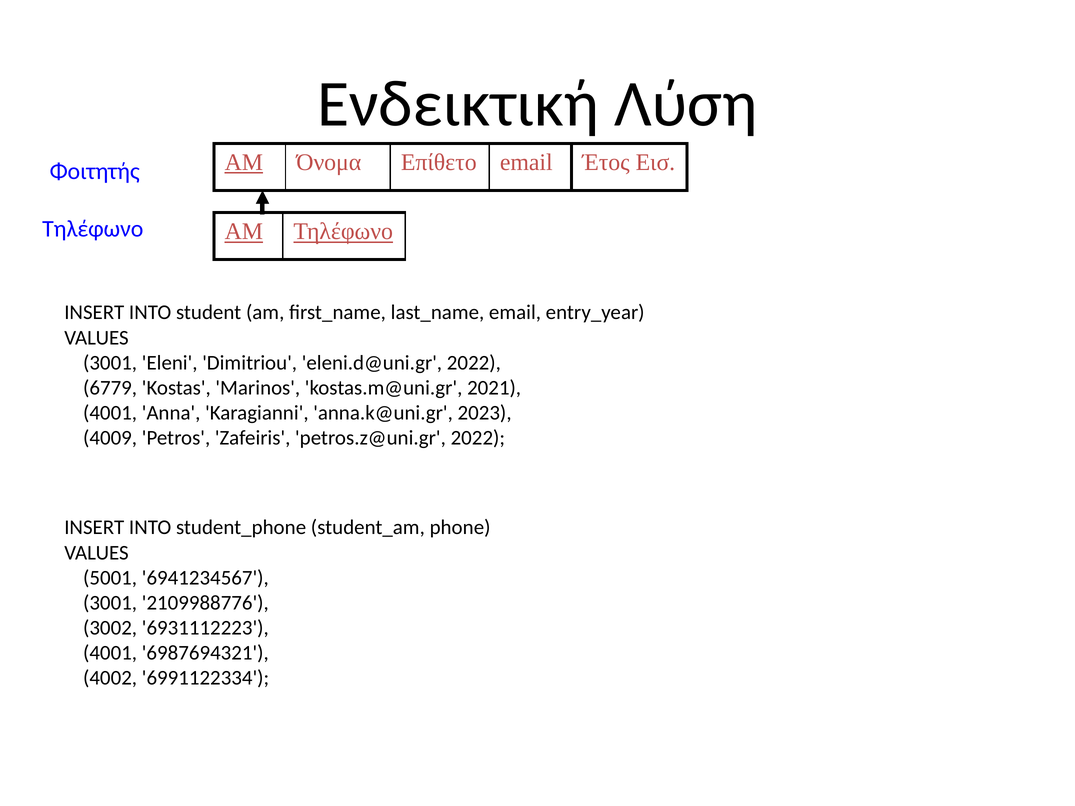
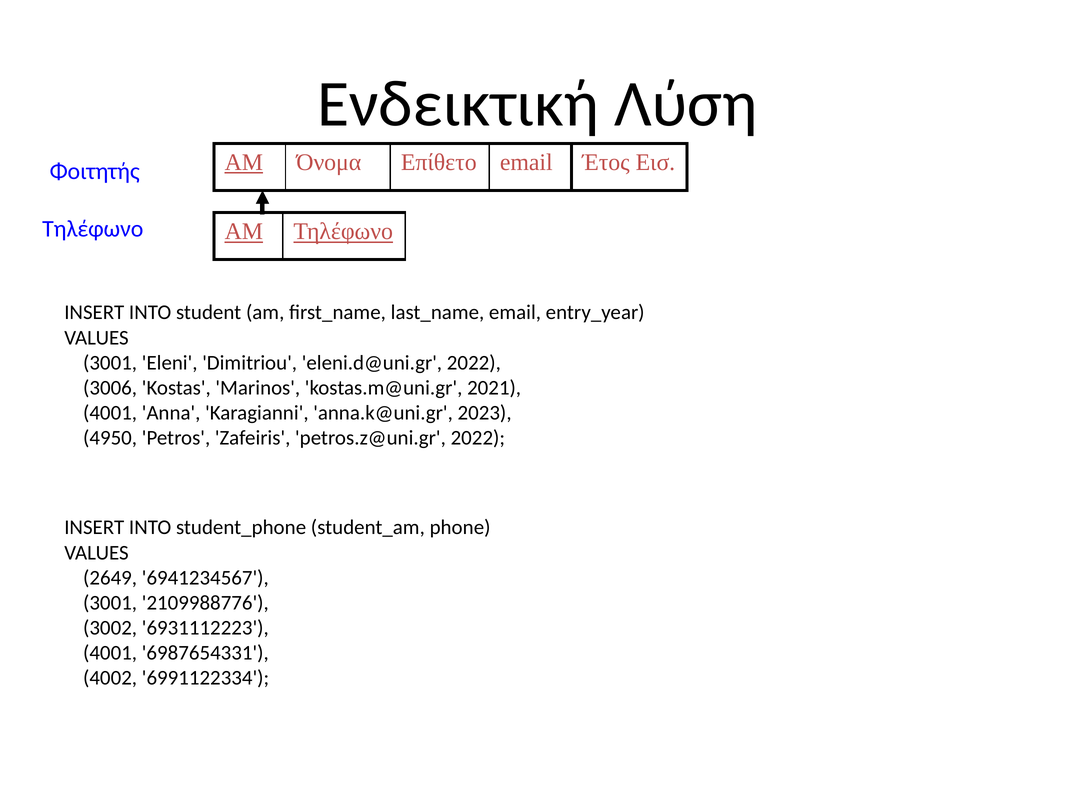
6779: 6779 -> 3006 (110, 388)
4009: 4009 -> 4950 (110, 438)
5001: 5001 -> 2649 (110, 578)
6987694321: 6987694321 -> 6987654331 (205, 653)
